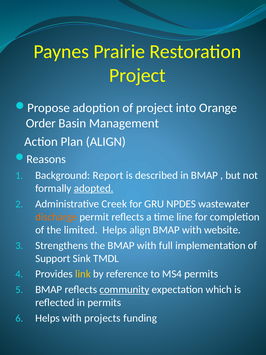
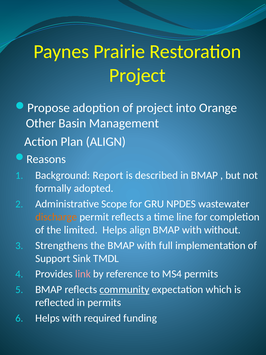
Order: Order -> Other (41, 123)
adopted underline: present -> none (94, 188)
Creek: Creek -> Scope (114, 204)
website: website -> without (222, 230)
link colour: yellow -> pink (83, 274)
projects: projects -> required (103, 318)
